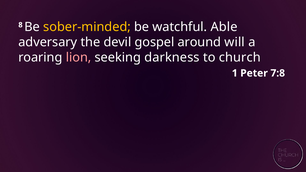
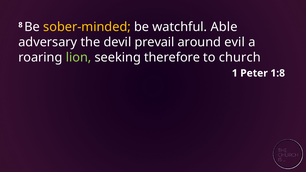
gospel: gospel -> prevail (155, 42)
will: will -> evil (235, 42)
lion colour: pink -> light green (79, 58)
darkness: darkness -> therefore (172, 58)
7:8: 7:8 -> 1:8 (278, 73)
